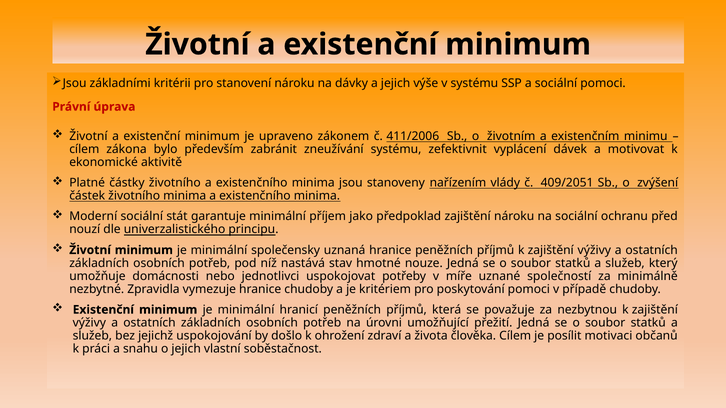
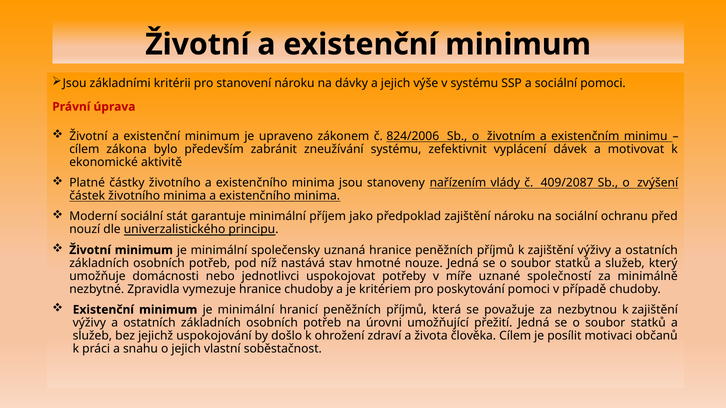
411/2006: 411/2006 -> 824/2006 (413, 136)
409/2051: 409/2051 -> 409/2087 (567, 183)
